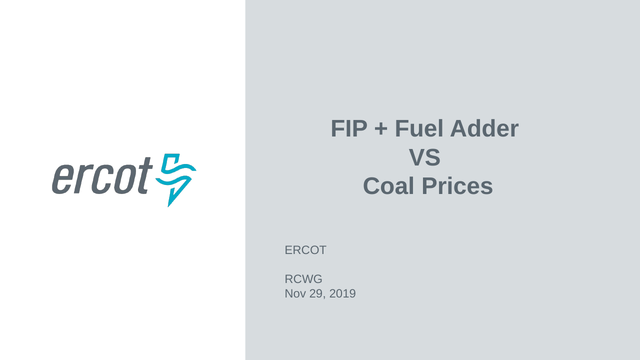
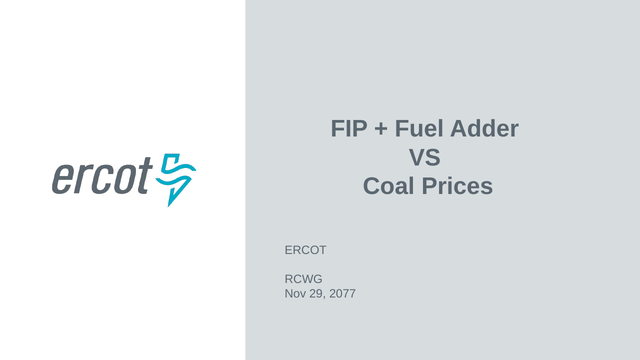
2019: 2019 -> 2077 (343, 294)
